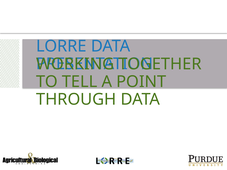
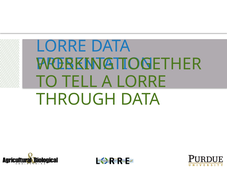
A POINT: POINT -> LORRE (141, 82)
